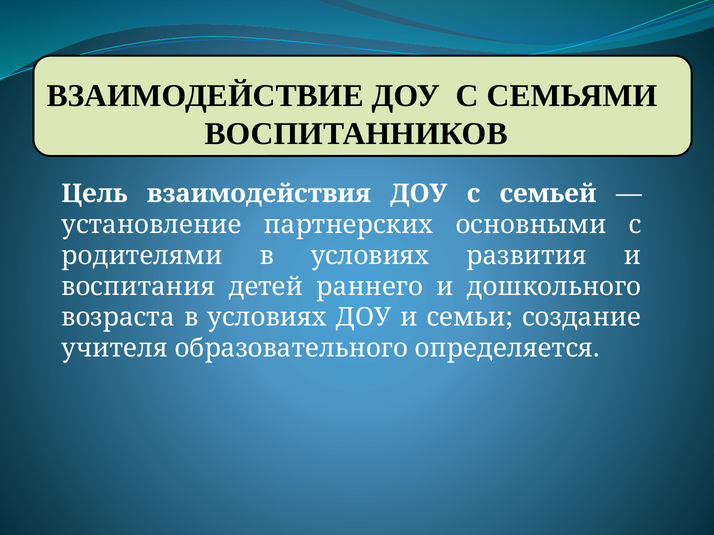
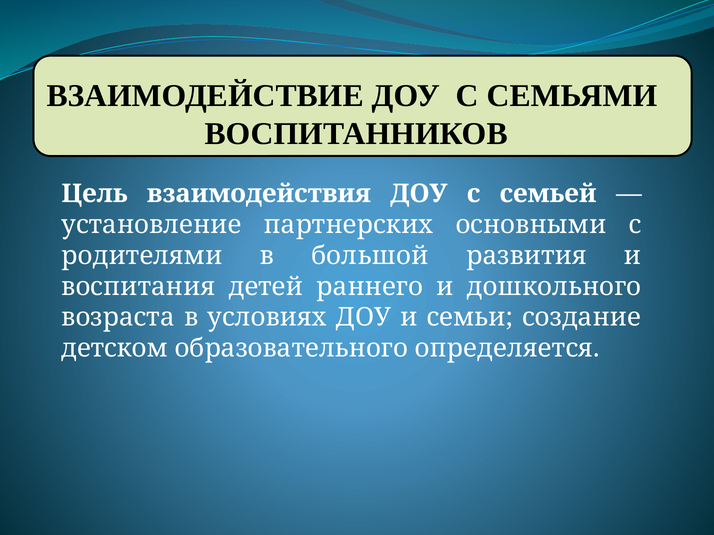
родителями в условиях: условиях -> большой (370, 256)
учителя: учителя -> детском (115, 349)
